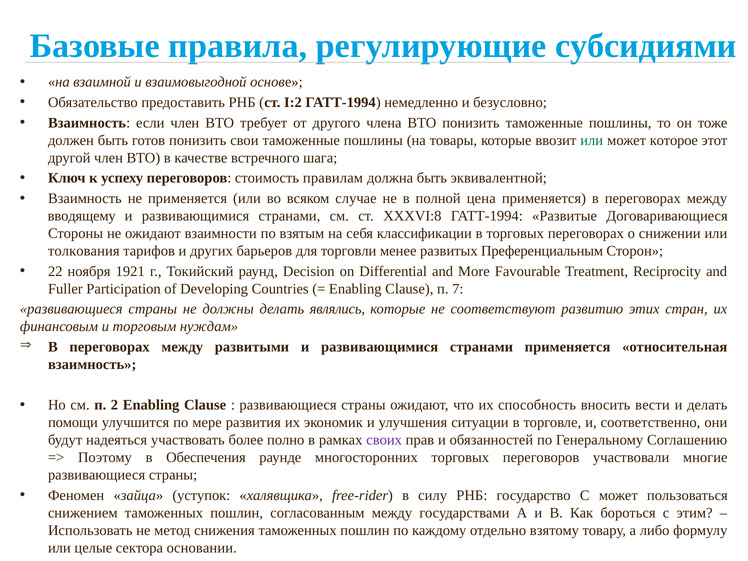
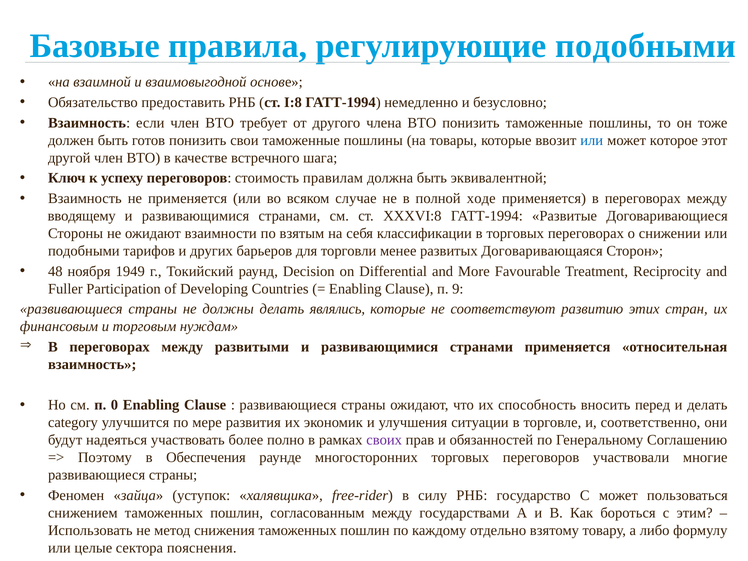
регулирующие субсидиями: субсидиями -> подобными (646, 46)
I:2: I:2 -> I:8 (293, 102)
или colour: green -> blue (592, 140)
цена: цена -> ходе (481, 198)
толкования: толкования -> подобными (84, 251)
Преференциальным: Преференциальным -> Договаривающаяся (542, 251)
22: 22 -> 48 (55, 271)
1921: 1921 -> 1949 (130, 271)
7: 7 -> 9 (458, 289)
2: 2 -> 0 (115, 405)
вести: вести -> перед (653, 405)
помощи: помощи -> category (73, 423)
основании: основании -> пояснения (202, 548)
